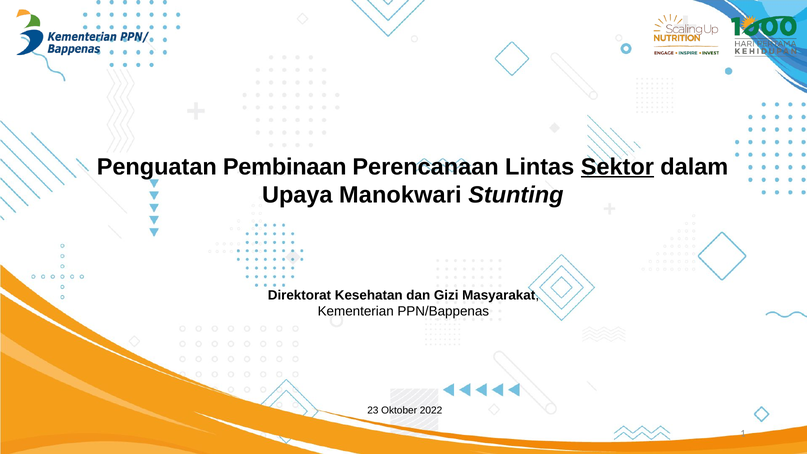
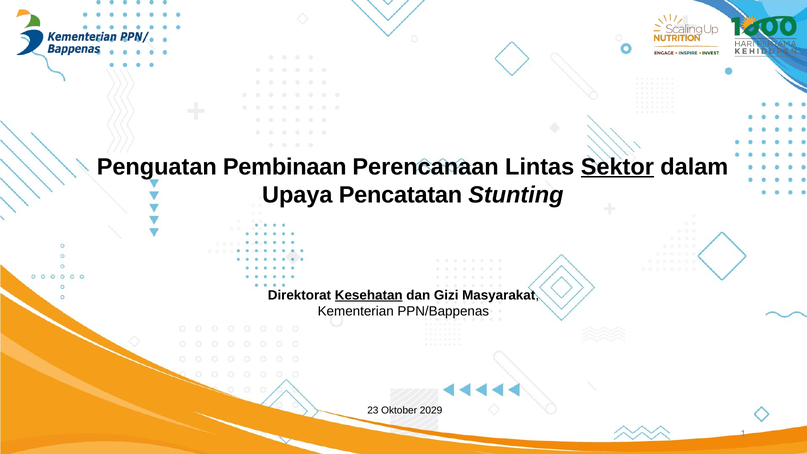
Manokwari: Manokwari -> Pencatatan (401, 195)
Kesehatan underline: none -> present (369, 295)
2022: 2022 -> 2029 (431, 410)
